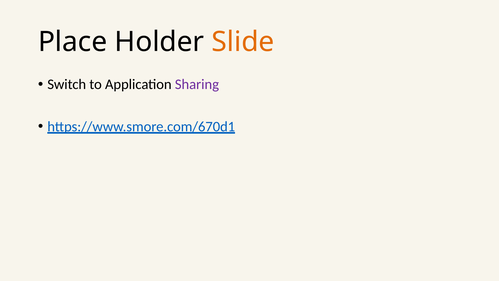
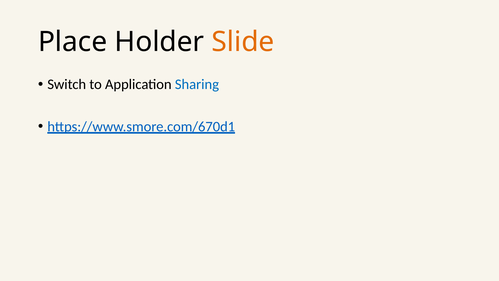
Sharing colour: purple -> blue (197, 84)
